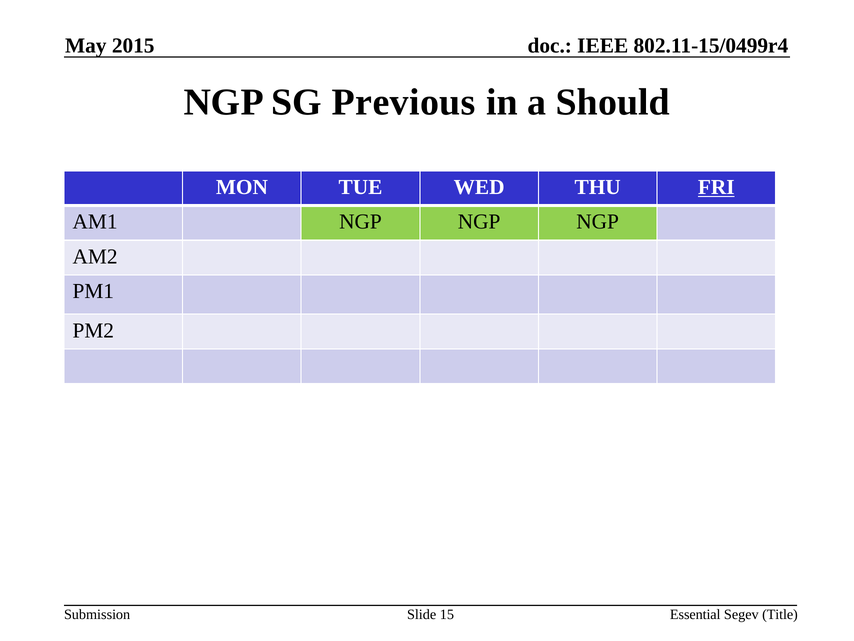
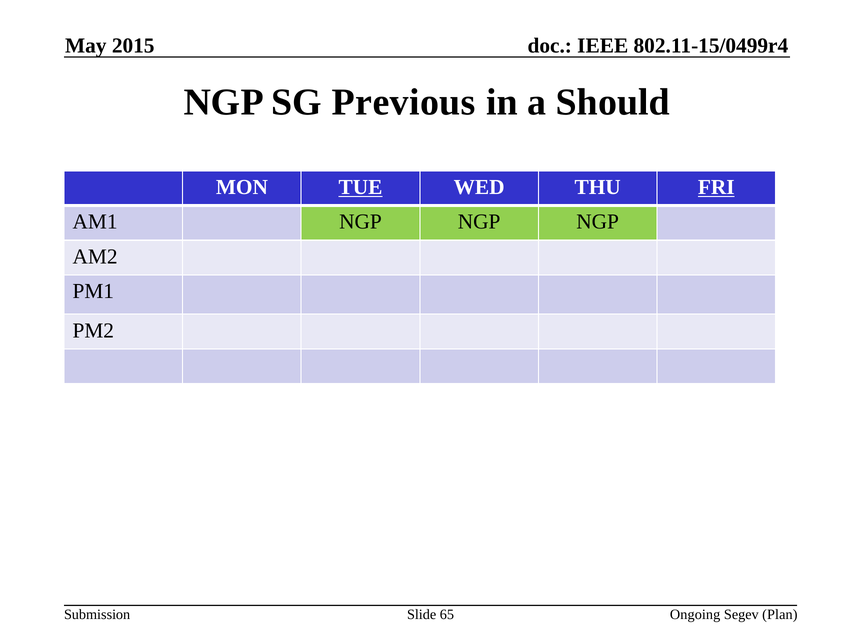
TUE underline: none -> present (361, 187)
15: 15 -> 65 (447, 614)
Essential: Essential -> Ongoing (695, 614)
Title: Title -> Plan (780, 614)
